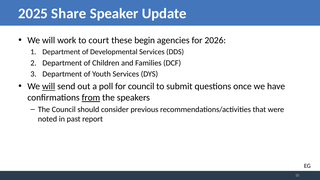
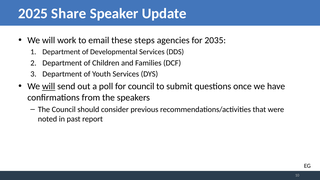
court: court -> email (99, 40)
begin: begin -> steps (145, 40)
2026: 2026 -> 2035 (215, 40)
from underline: present -> none (91, 98)
